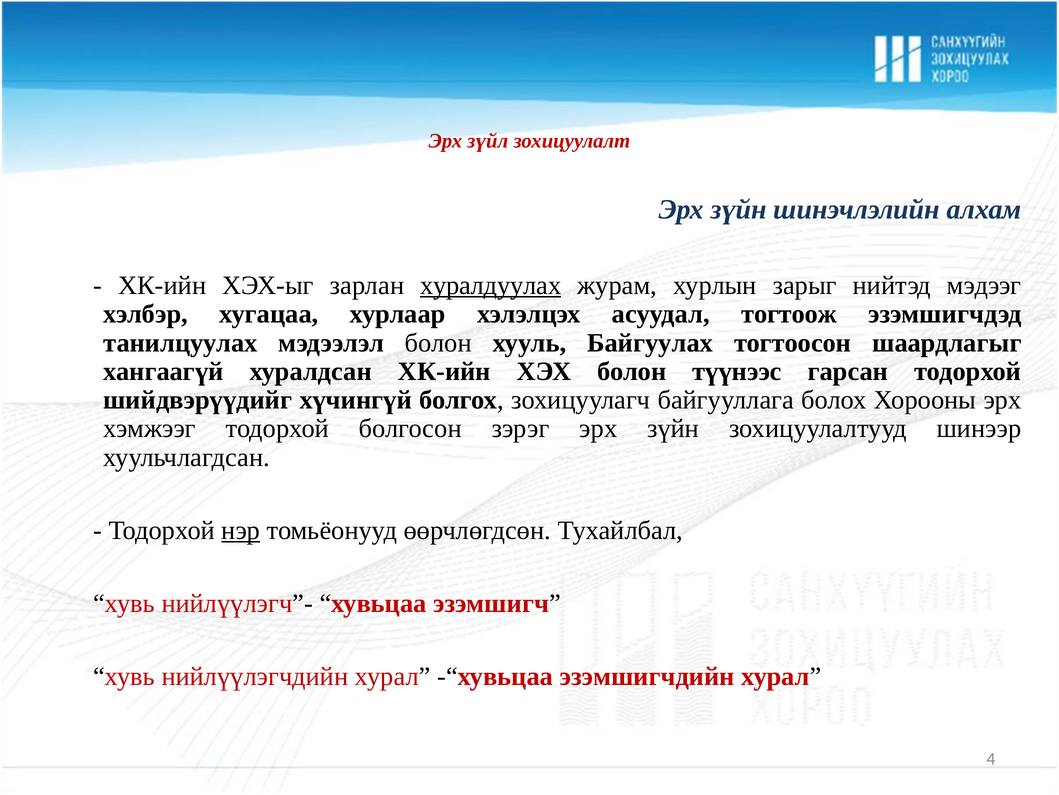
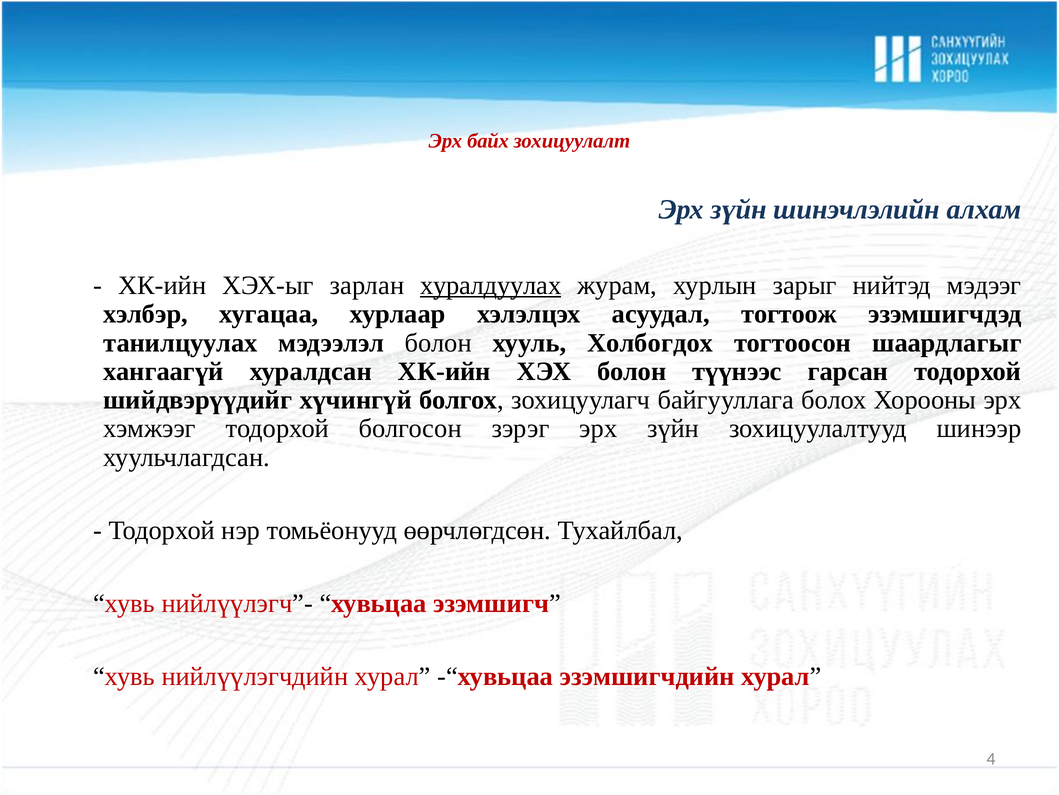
зүйл: зүйл -> байх (488, 141)
Байгуулах: Байгуулах -> Холбогдох (650, 342)
нэр underline: present -> none (241, 530)
